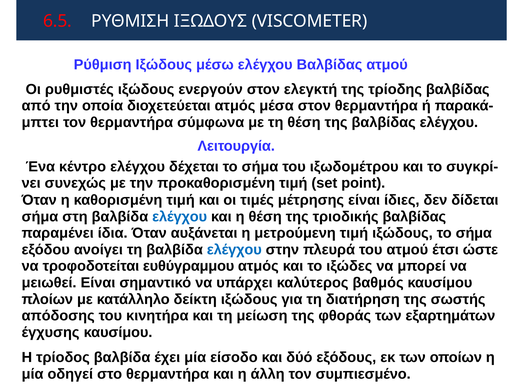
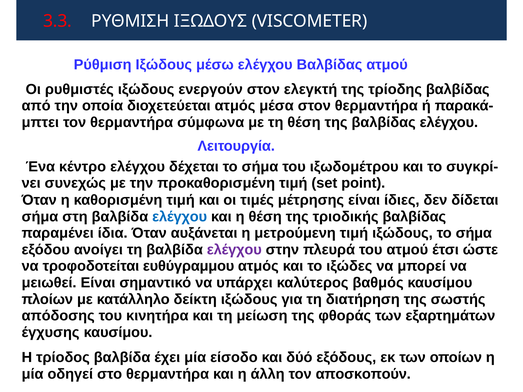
6.5: 6.5 -> 3.3 (58, 21)
ελέγχου colour: blue -> purple (234, 250)
συμπιεσμένο: συμπιεσμένο -> αποσκοπούν (363, 374)
